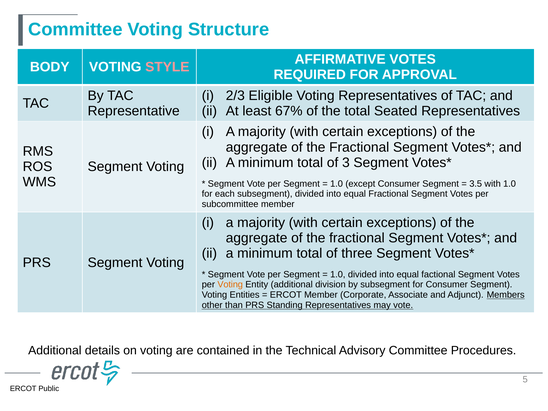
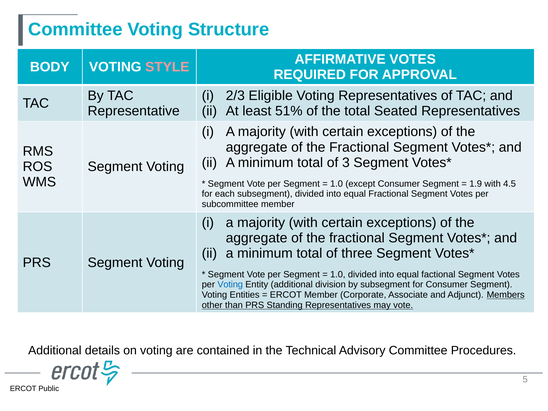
67%: 67% -> 51% (289, 111)
3.5: 3.5 -> 1.9 (476, 184)
with 1.0: 1.0 -> 4.5 (510, 184)
Voting colour: orange -> blue (230, 285)
